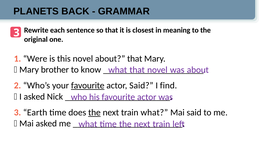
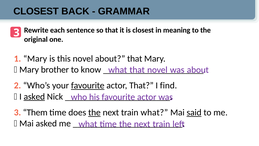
PLANETS: PLANETS -> CLOSEST (36, 11)
1 Were: Were -> Mary (35, 59)
actor Said: Said -> That (141, 85)
asked underline: none -> present (34, 96)
Earth: Earth -> Them (35, 112)
said underline: none -> present (194, 112)
